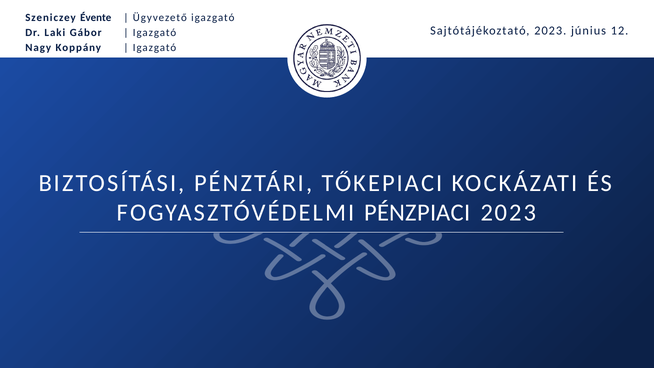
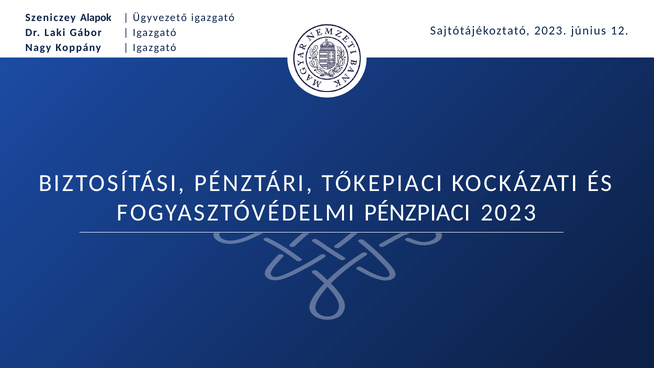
Évente: Évente -> Alapok (96, 18)
